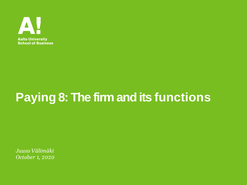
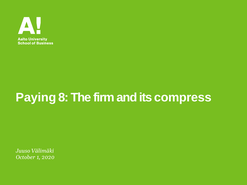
functions: functions -> compress (183, 98)
